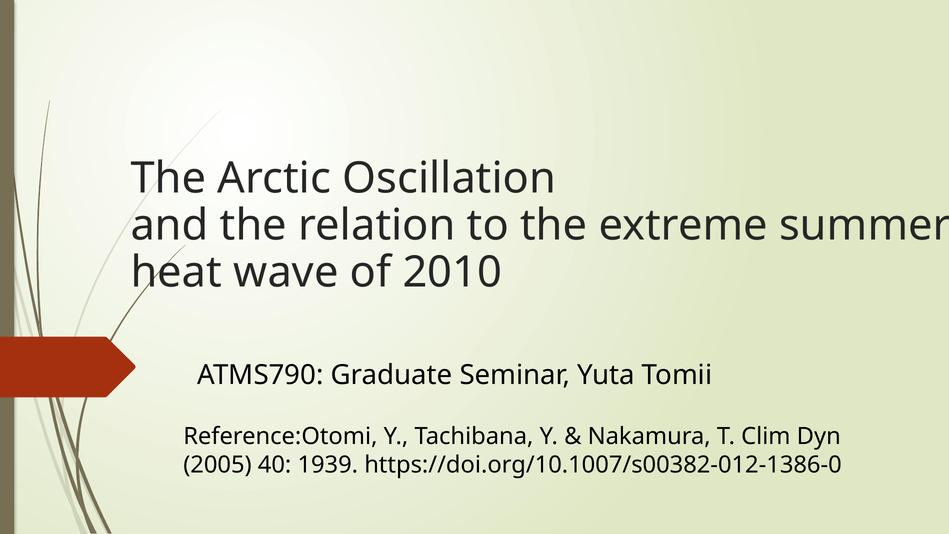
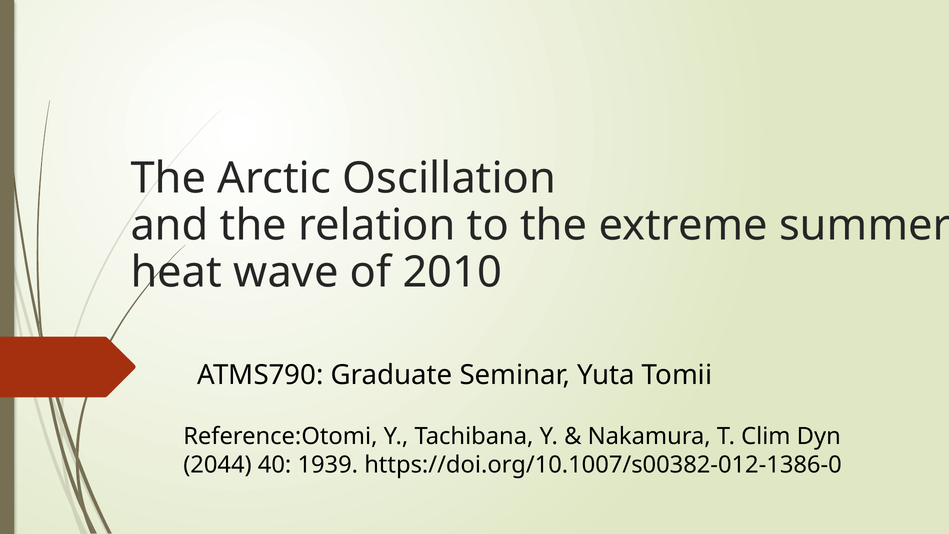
2005: 2005 -> 2044 (217, 465)
